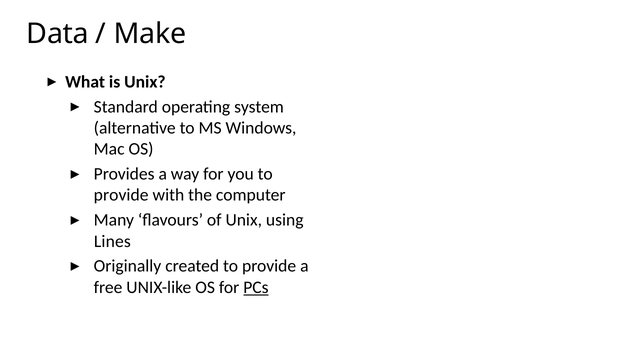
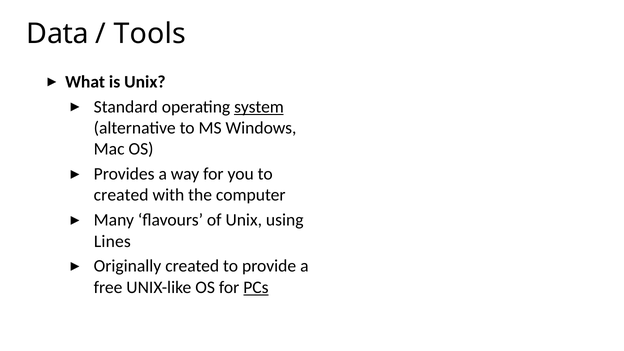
Make: Make -> Tools (150, 34)
system underline: none -> present (259, 107)
provide: provide -> created (121, 195)
